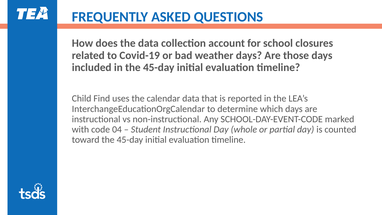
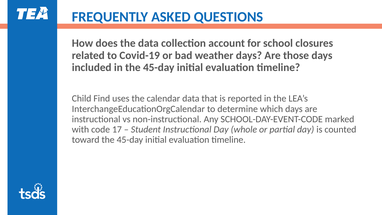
04: 04 -> 17 (117, 129)
